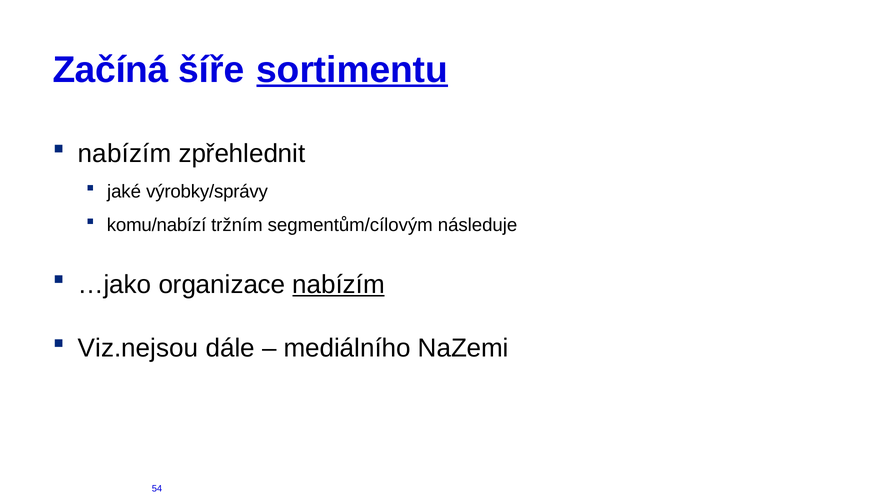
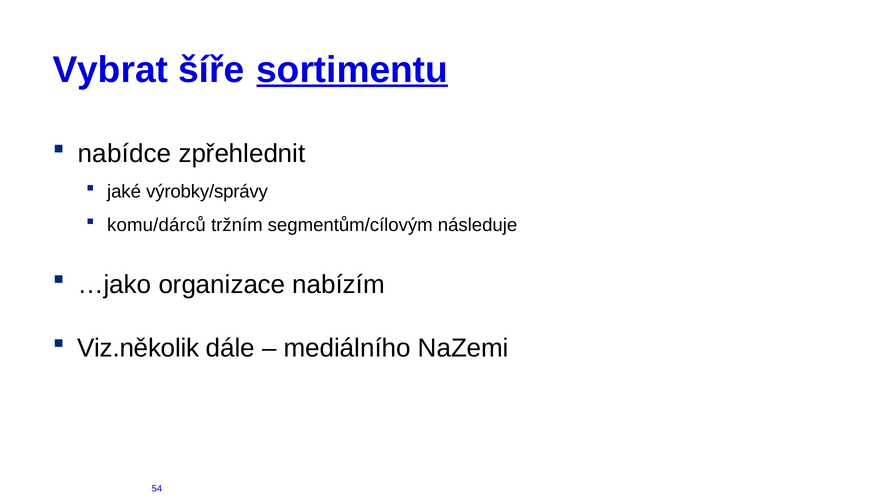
Začíná: Začíná -> Vybrat (110, 70)
nabízím: nabízím -> nabídce (125, 154)
komu/nabízí: komu/nabízí -> komu/dárců (156, 225)
nabízím underline: present -> none (339, 285)
Viz.nejsou: Viz.nejsou -> Viz.několik (138, 349)
